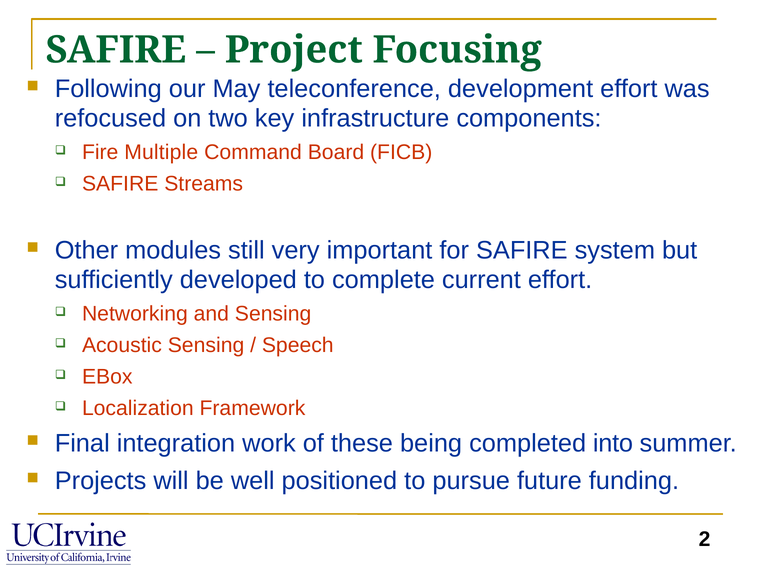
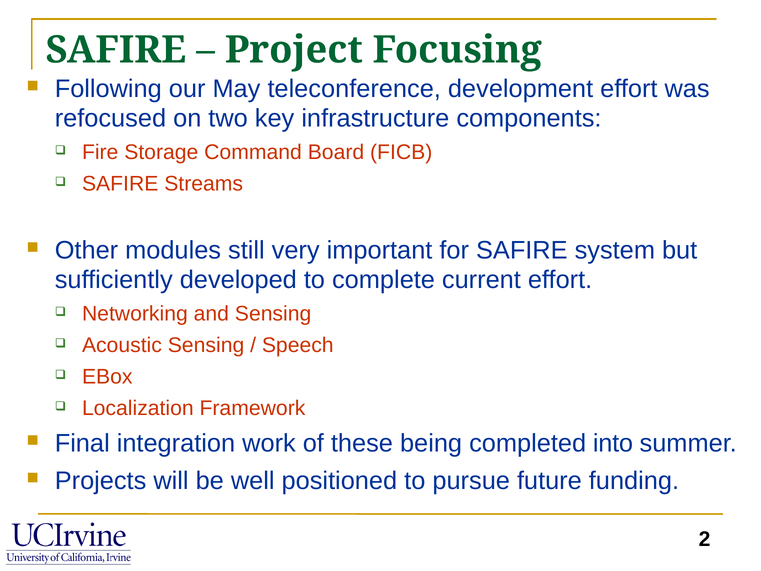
Multiple: Multiple -> Storage (161, 152)
